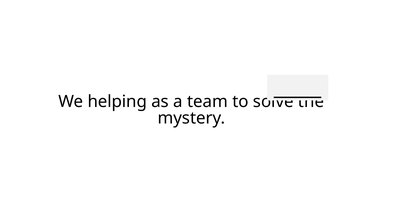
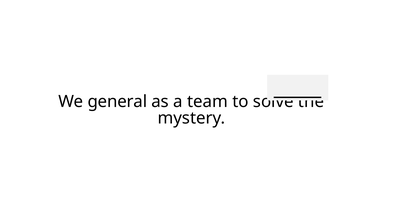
helping: helping -> general (117, 102)
